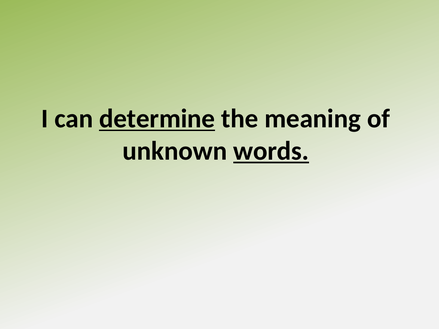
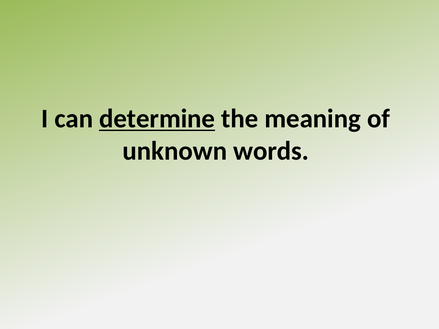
words underline: present -> none (271, 151)
